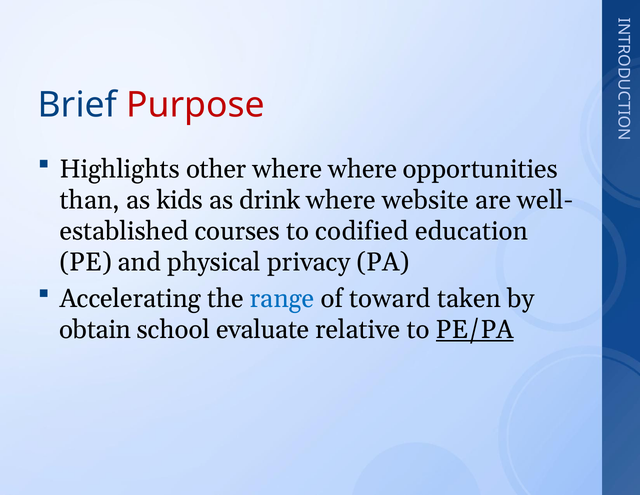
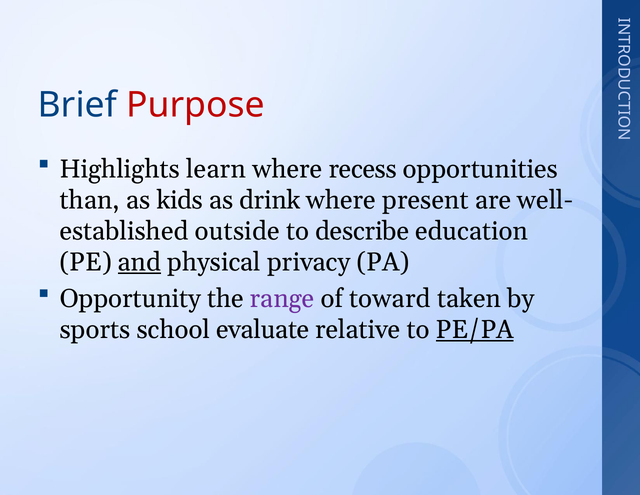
other: other -> learn (216, 169)
where where: where -> recess (363, 169)
website: website -> present (425, 200)
courses: courses -> outside (237, 231)
codified: codified -> describe (362, 231)
and underline: none -> present (140, 262)
Accelerating: Accelerating -> Opportunity (130, 298)
range colour: blue -> purple (282, 298)
obtain: obtain -> sports (95, 329)
